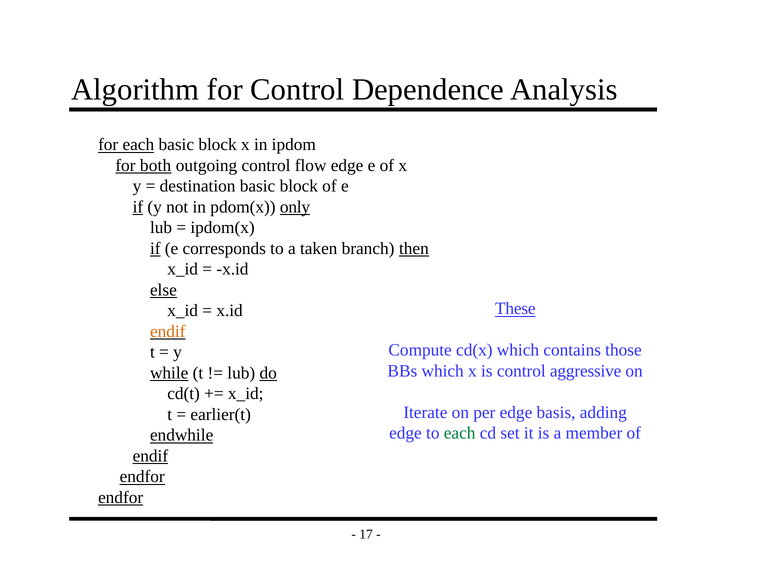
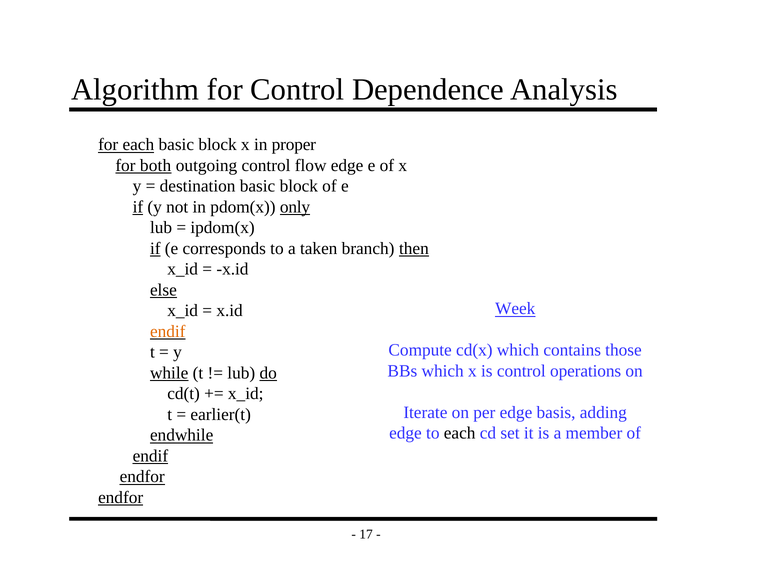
ipdom: ipdom -> proper (294, 145)
These: These -> Week (515, 309)
aggressive: aggressive -> operations (586, 371)
each colour: green -> black (460, 433)
